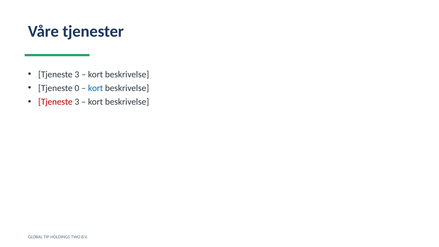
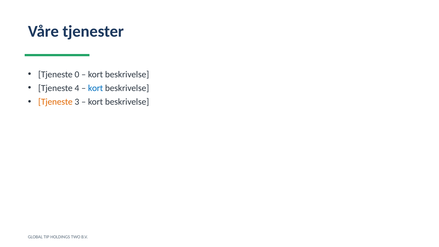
3: 3 -> 0 (77, 74)
0: 0 -> 4 (77, 88)
Tjeneste colour: red -> orange (55, 102)
